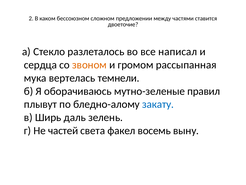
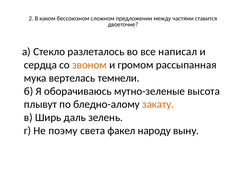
правил: правил -> высота (204, 91)
закату colour: blue -> orange (158, 104)
частей: частей -> поэму (63, 130)
восемь: восемь -> народу (154, 130)
